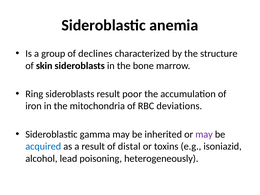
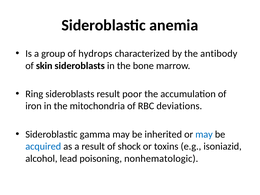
declines: declines -> hydrops (95, 54)
structure: structure -> antibody (219, 54)
may colour: purple -> blue (204, 134)
distal: distal -> shock (129, 146)
heterogeneously: heterogeneously -> nonhematologic (161, 159)
